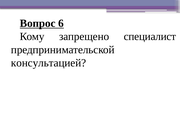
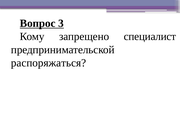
6: 6 -> 3 (61, 23)
консультацией: консультацией -> распоряжаться (49, 63)
